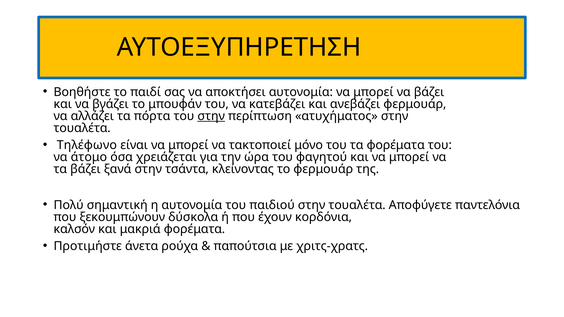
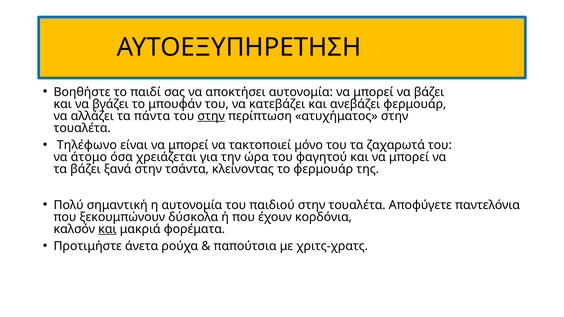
πόρτα: πόρτα -> πάντα (152, 116)
τα φορέματα: φορέματα -> ζαχαρωτά (396, 145)
και underline: none -> present (107, 229)
